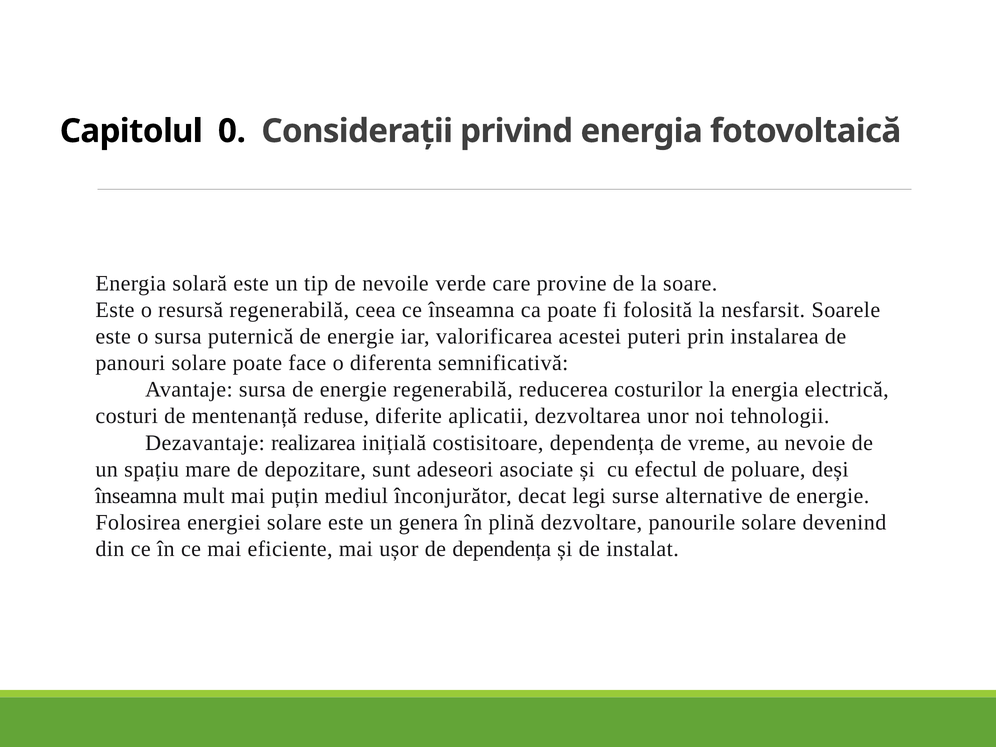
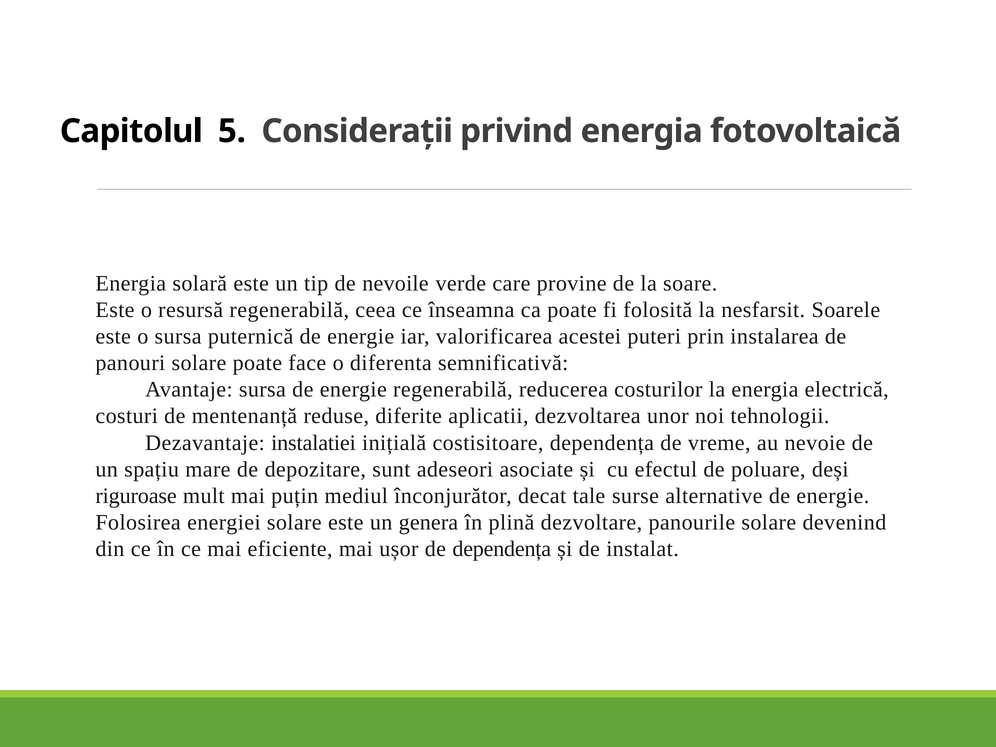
0: 0 -> 5 (232, 131)
realizarea: realizarea -> instalatiei (313, 443)
înseamna: înseamna -> riguroase (136, 496)
legi: legi -> tale (589, 496)
